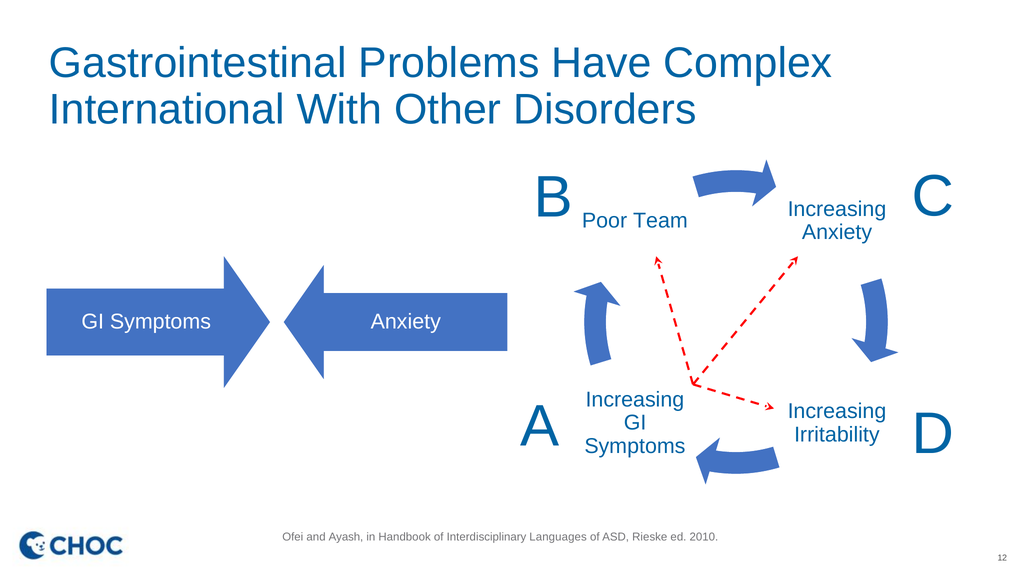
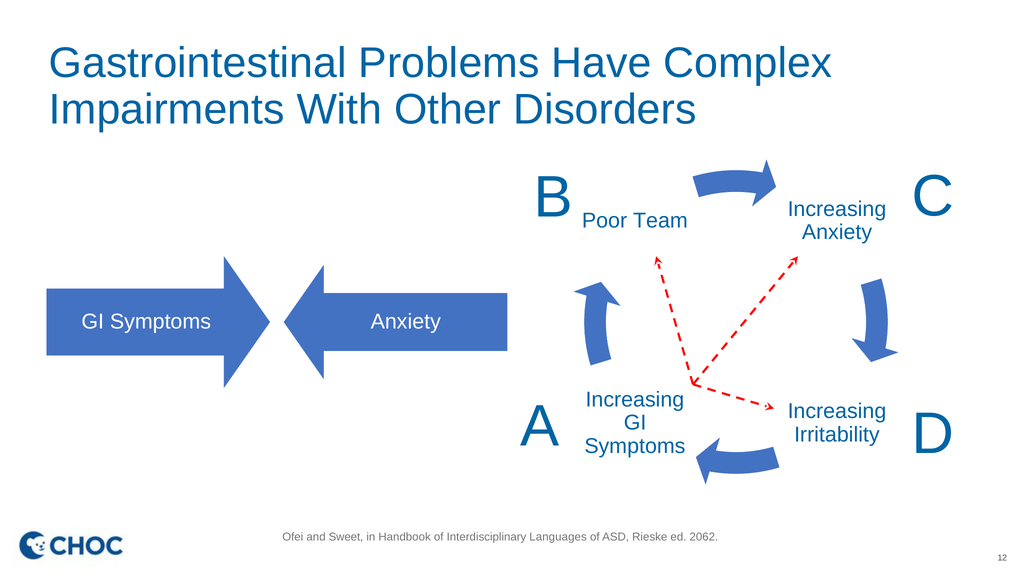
International: International -> Impairments (167, 110)
Ayash: Ayash -> Sweet (346, 537)
2010: 2010 -> 2062 (704, 537)
